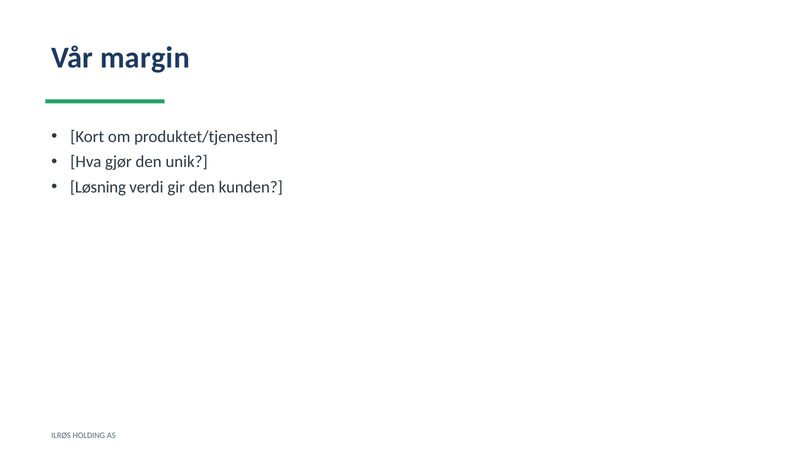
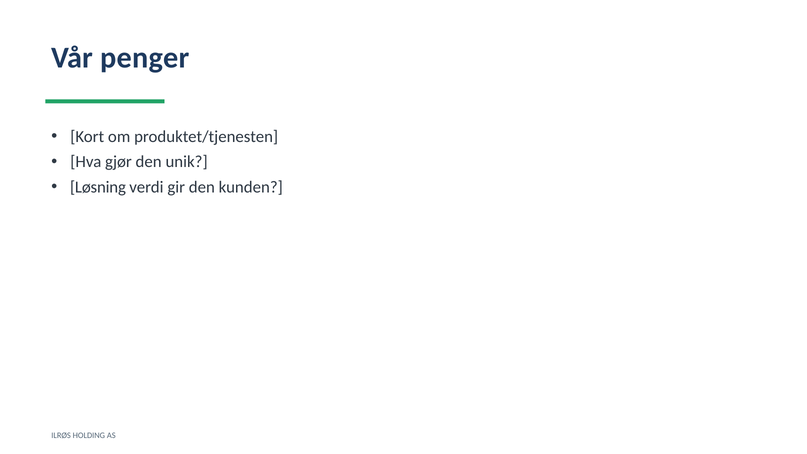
margin: margin -> penger (145, 58)
